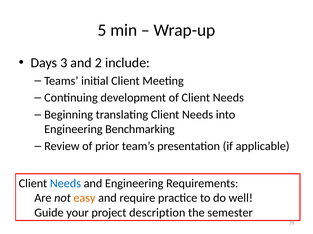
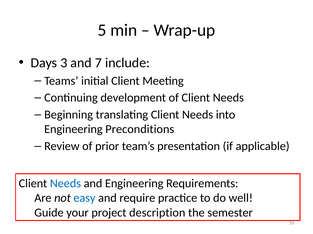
2: 2 -> 7 (98, 63)
Benchmarking: Benchmarking -> Preconditions (140, 130)
easy colour: orange -> blue (84, 199)
